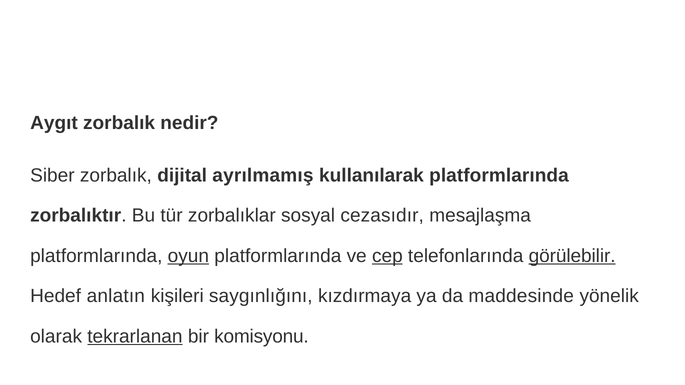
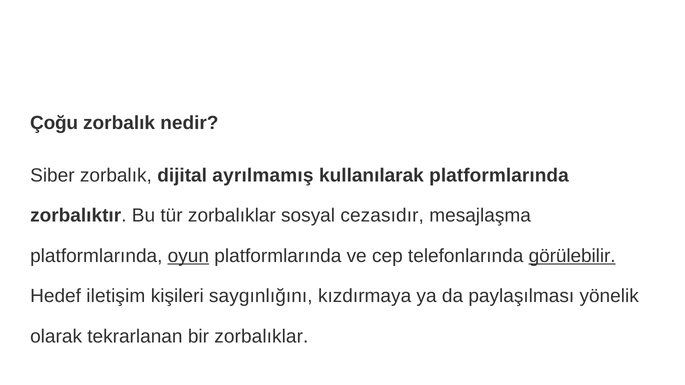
Aygıt: Aygıt -> Çoğu (54, 123)
cep underline: present -> none (387, 256)
anlatın: anlatın -> iletişim (116, 296)
maddesinde: maddesinde -> paylaşılması (521, 296)
tekrarlanan underline: present -> none (135, 337)
bir komisyonu: komisyonu -> zorbalıklar (261, 337)
